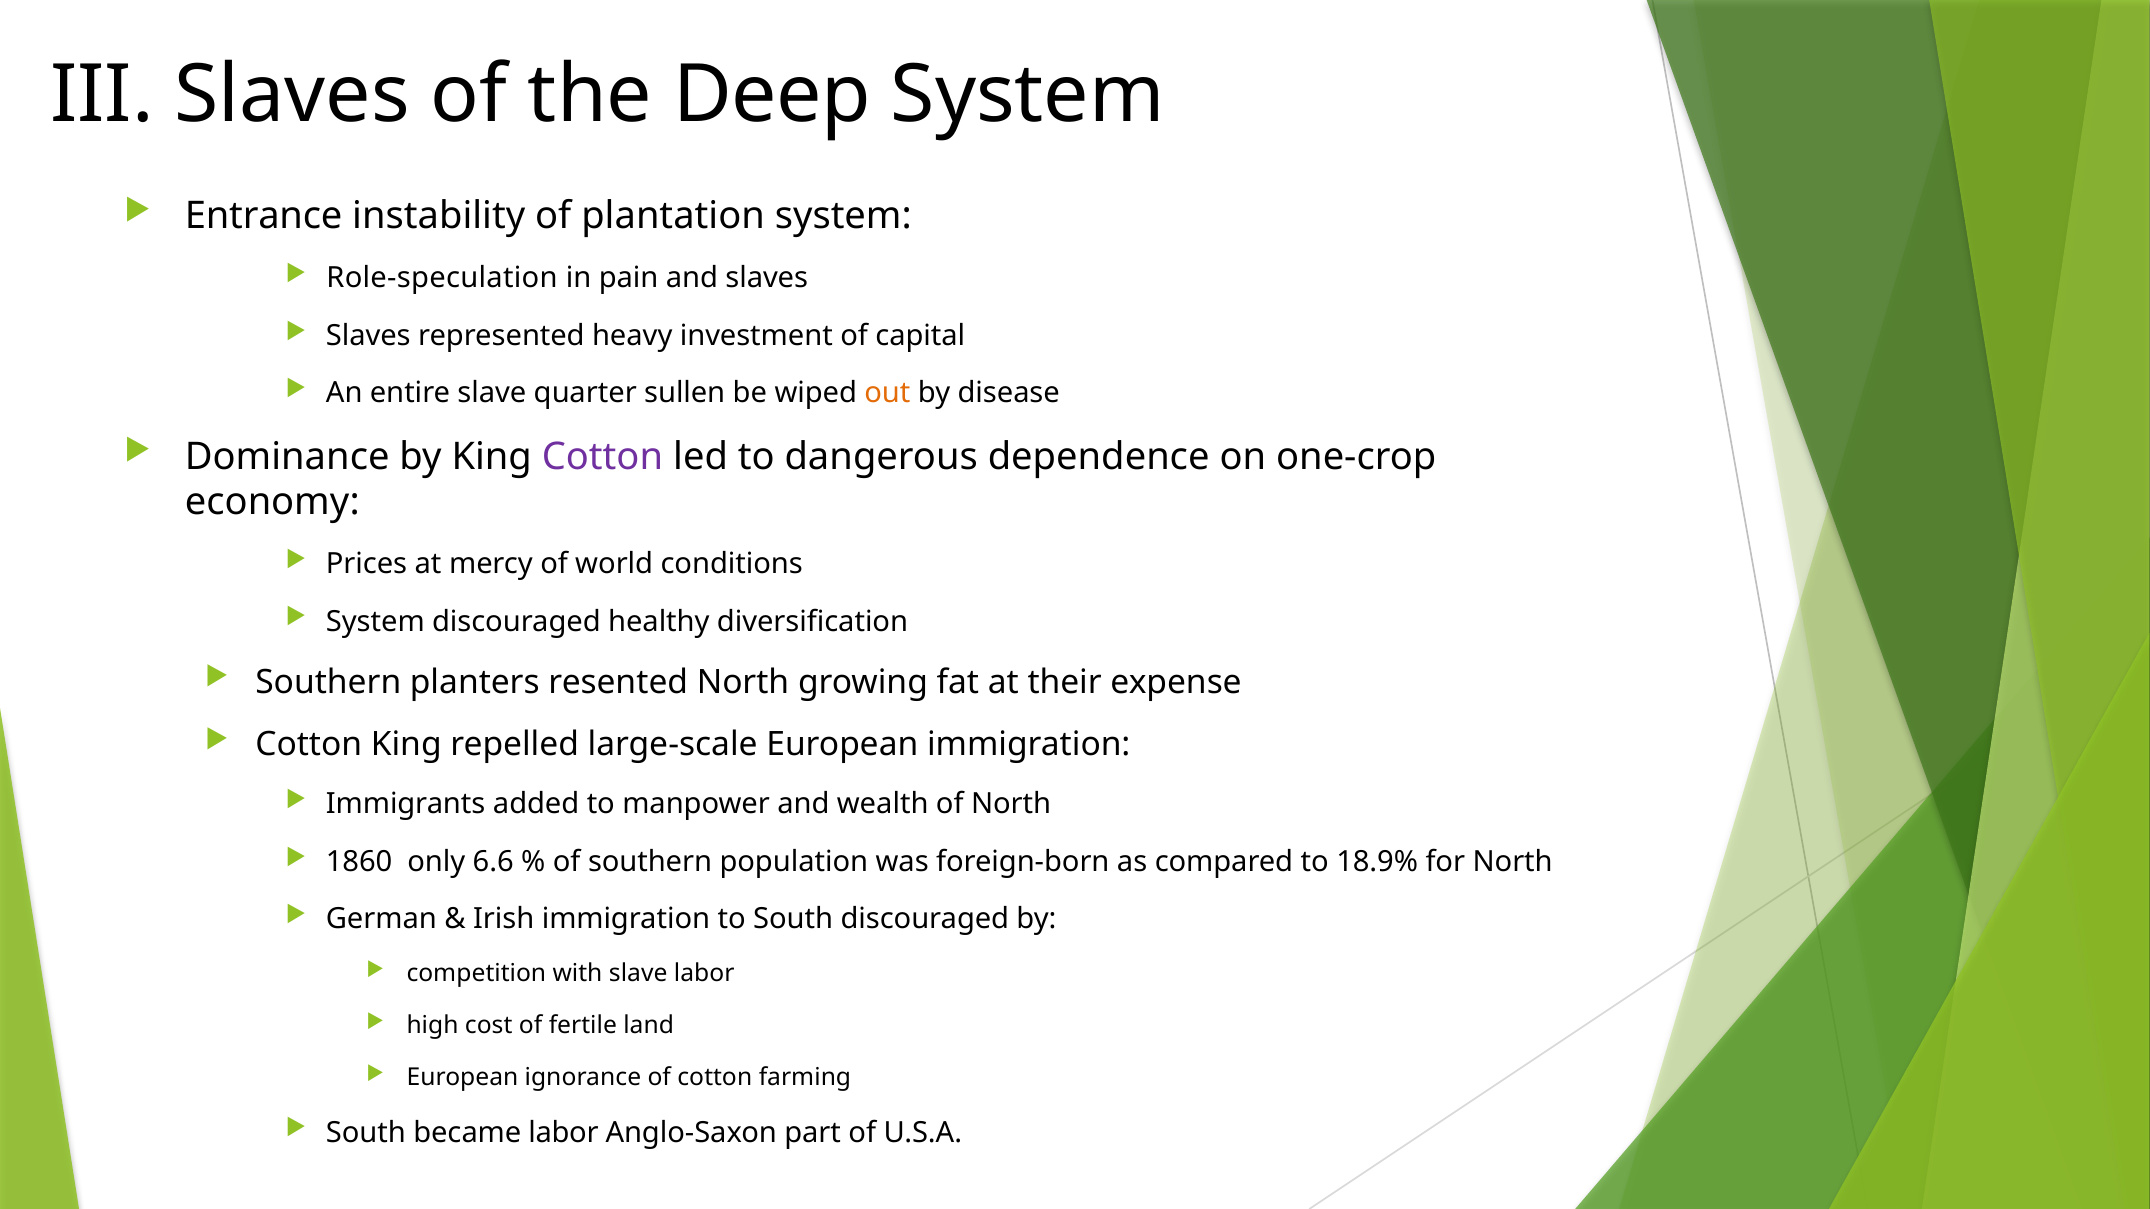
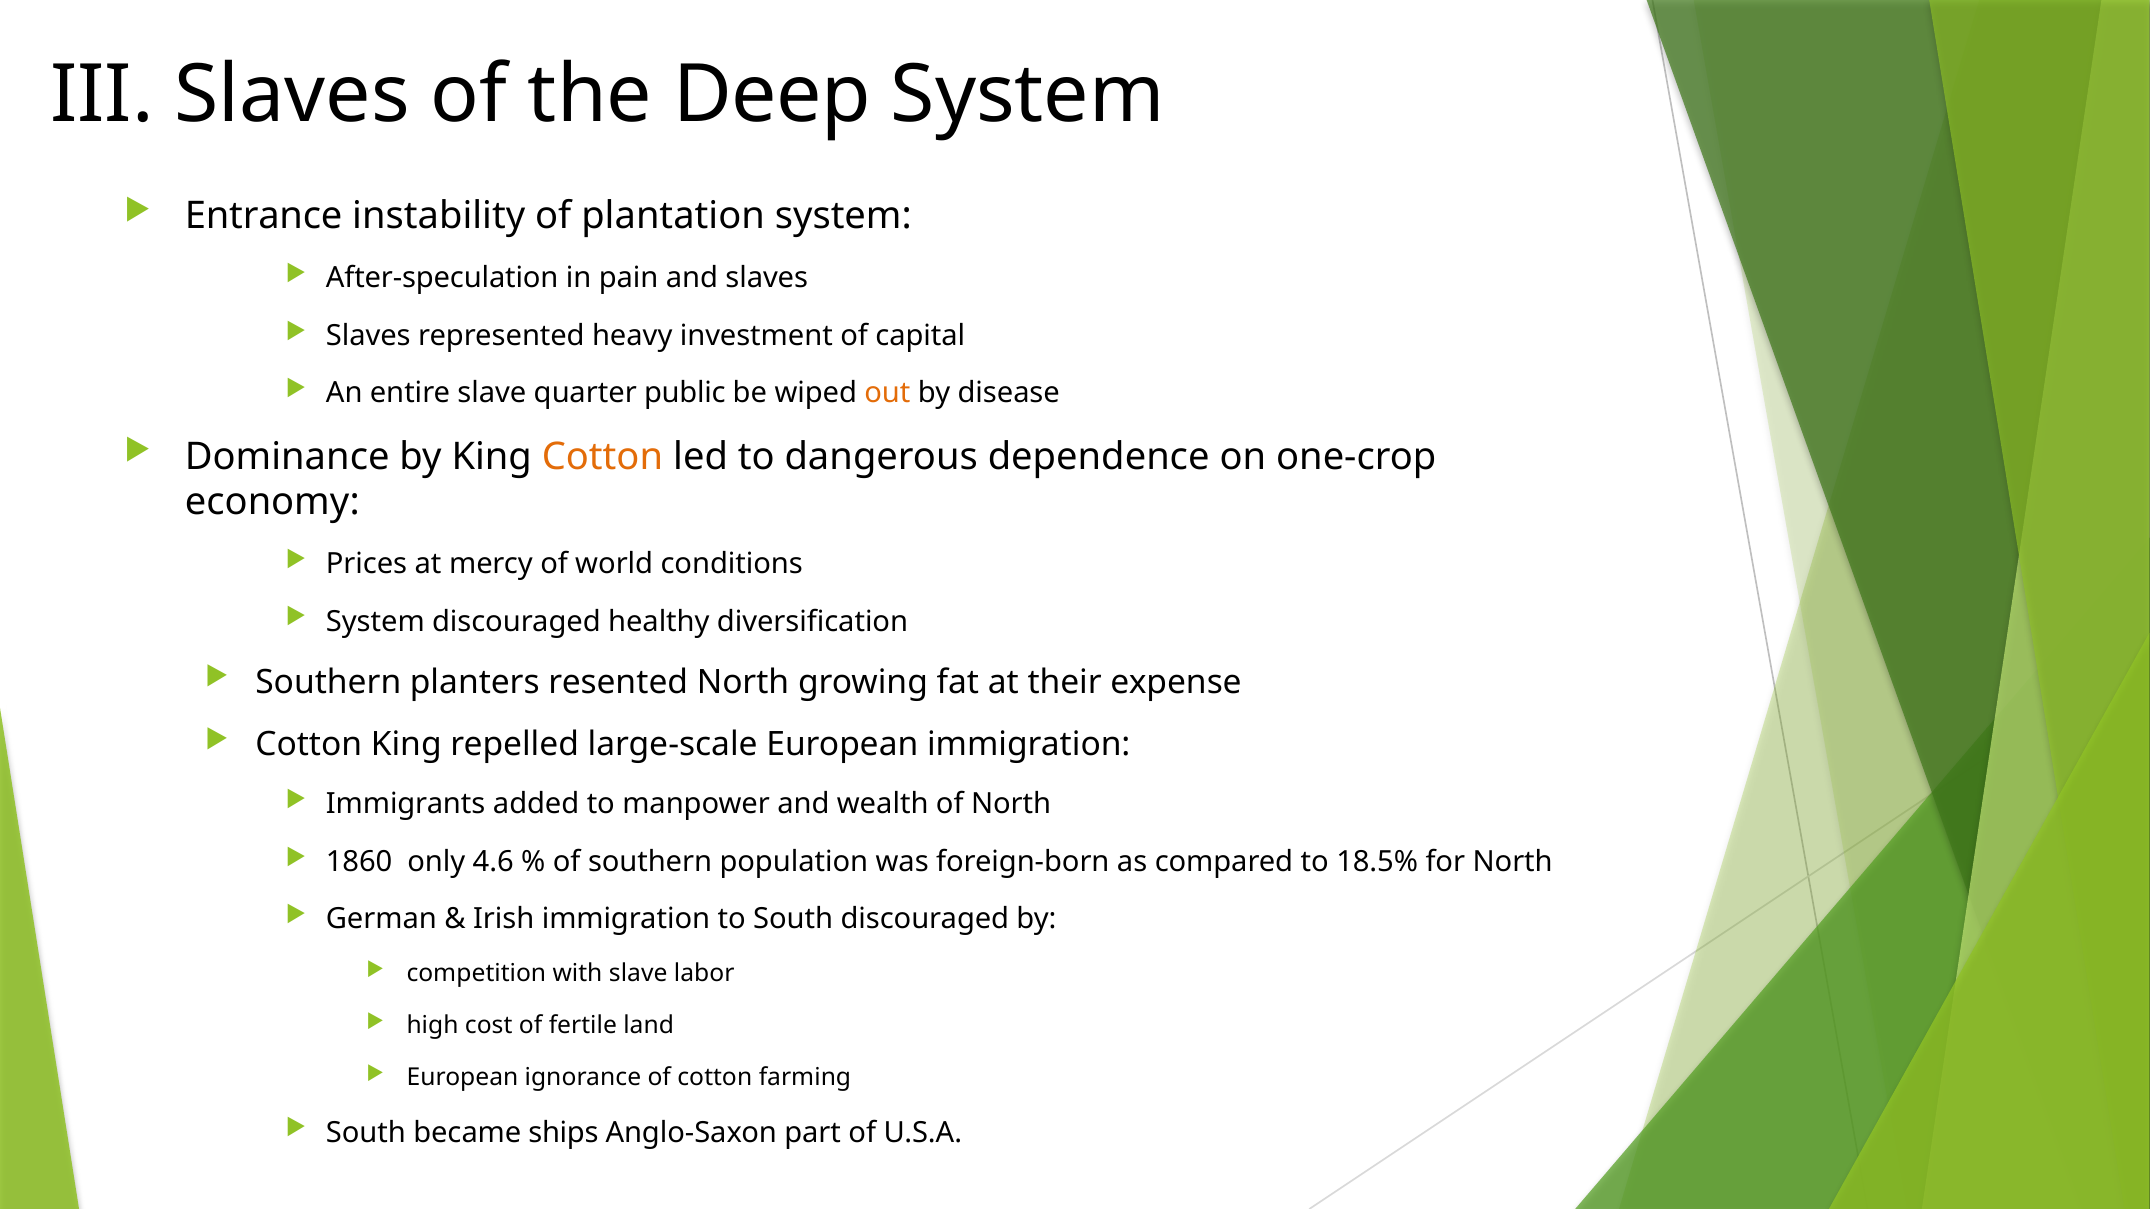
Role-speculation: Role-speculation -> After-speculation (442, 278)
sullen: sullen -> public (685, 393)
Cotton colour: purple -> orange (602, 457)
6.6: 6.6 -> 4.6 (493, 862)
18.9%: 18.9% -> 18.5% (1377, 862)
became labor: labor -> ships (563, 1133)
